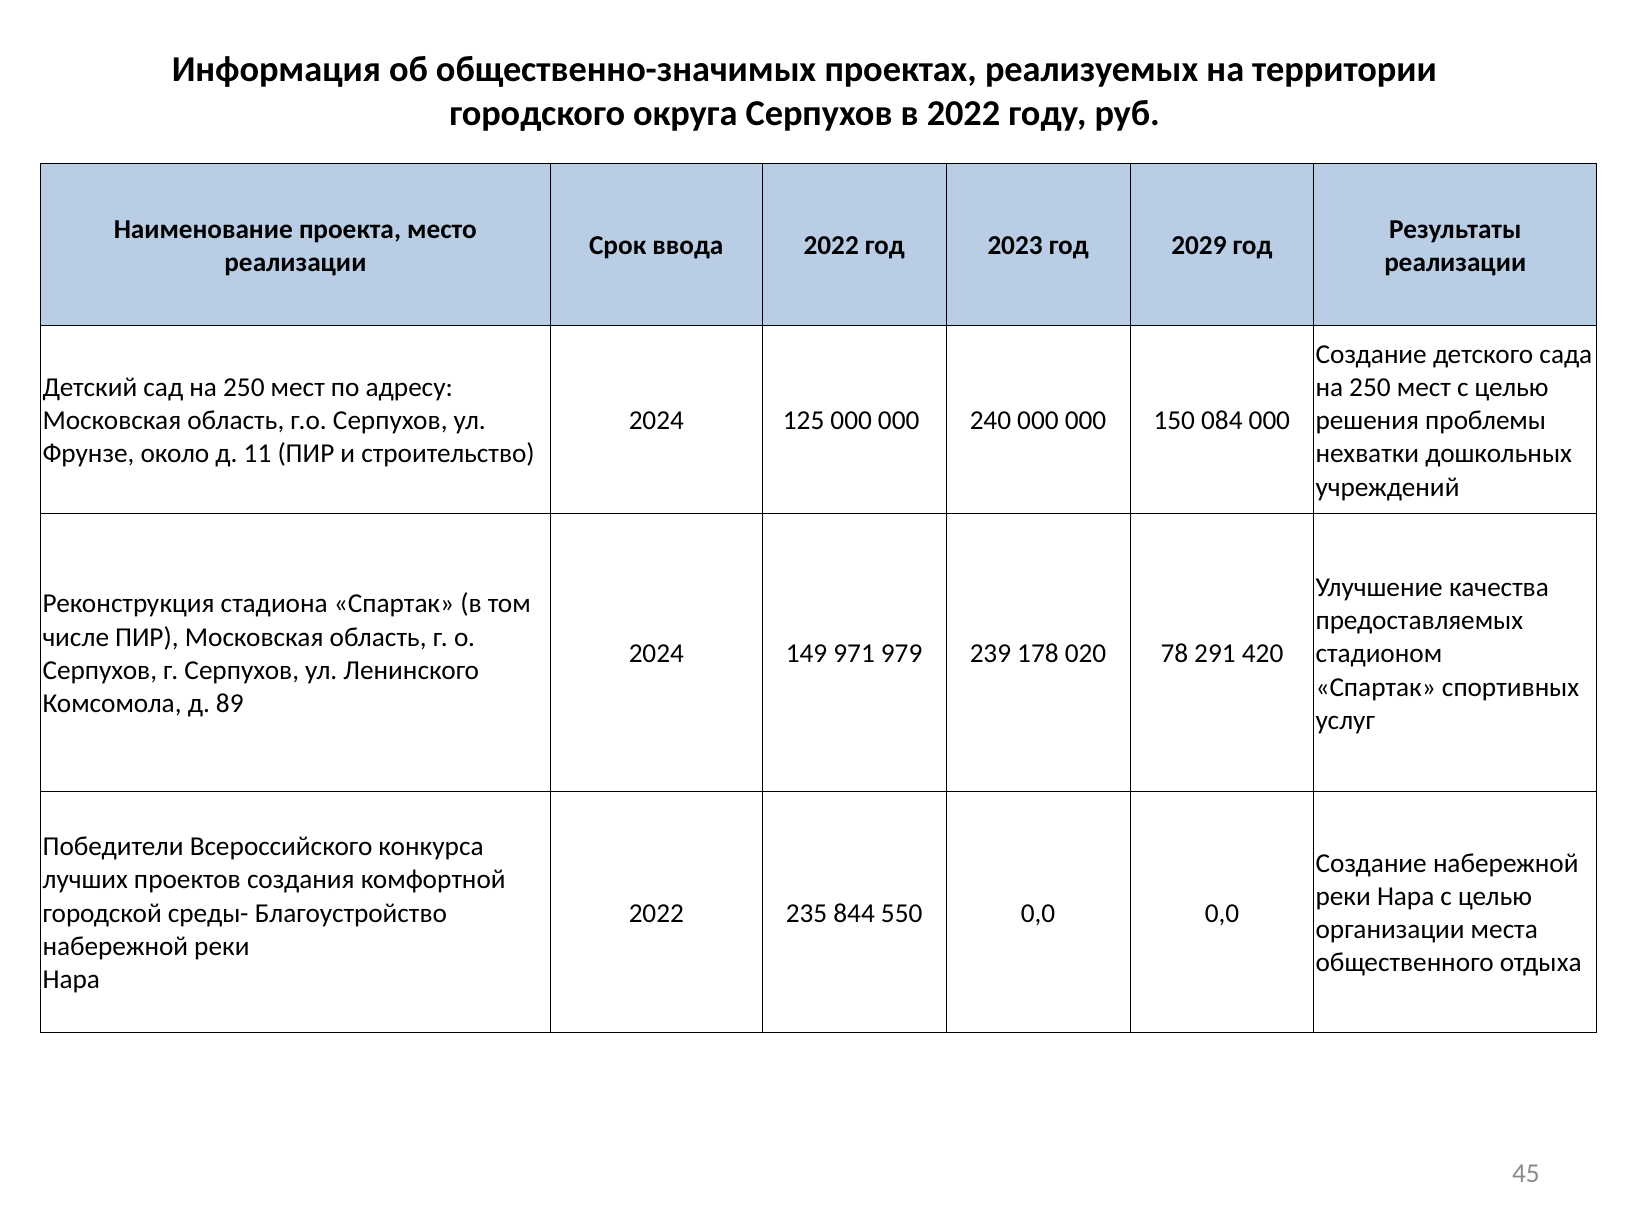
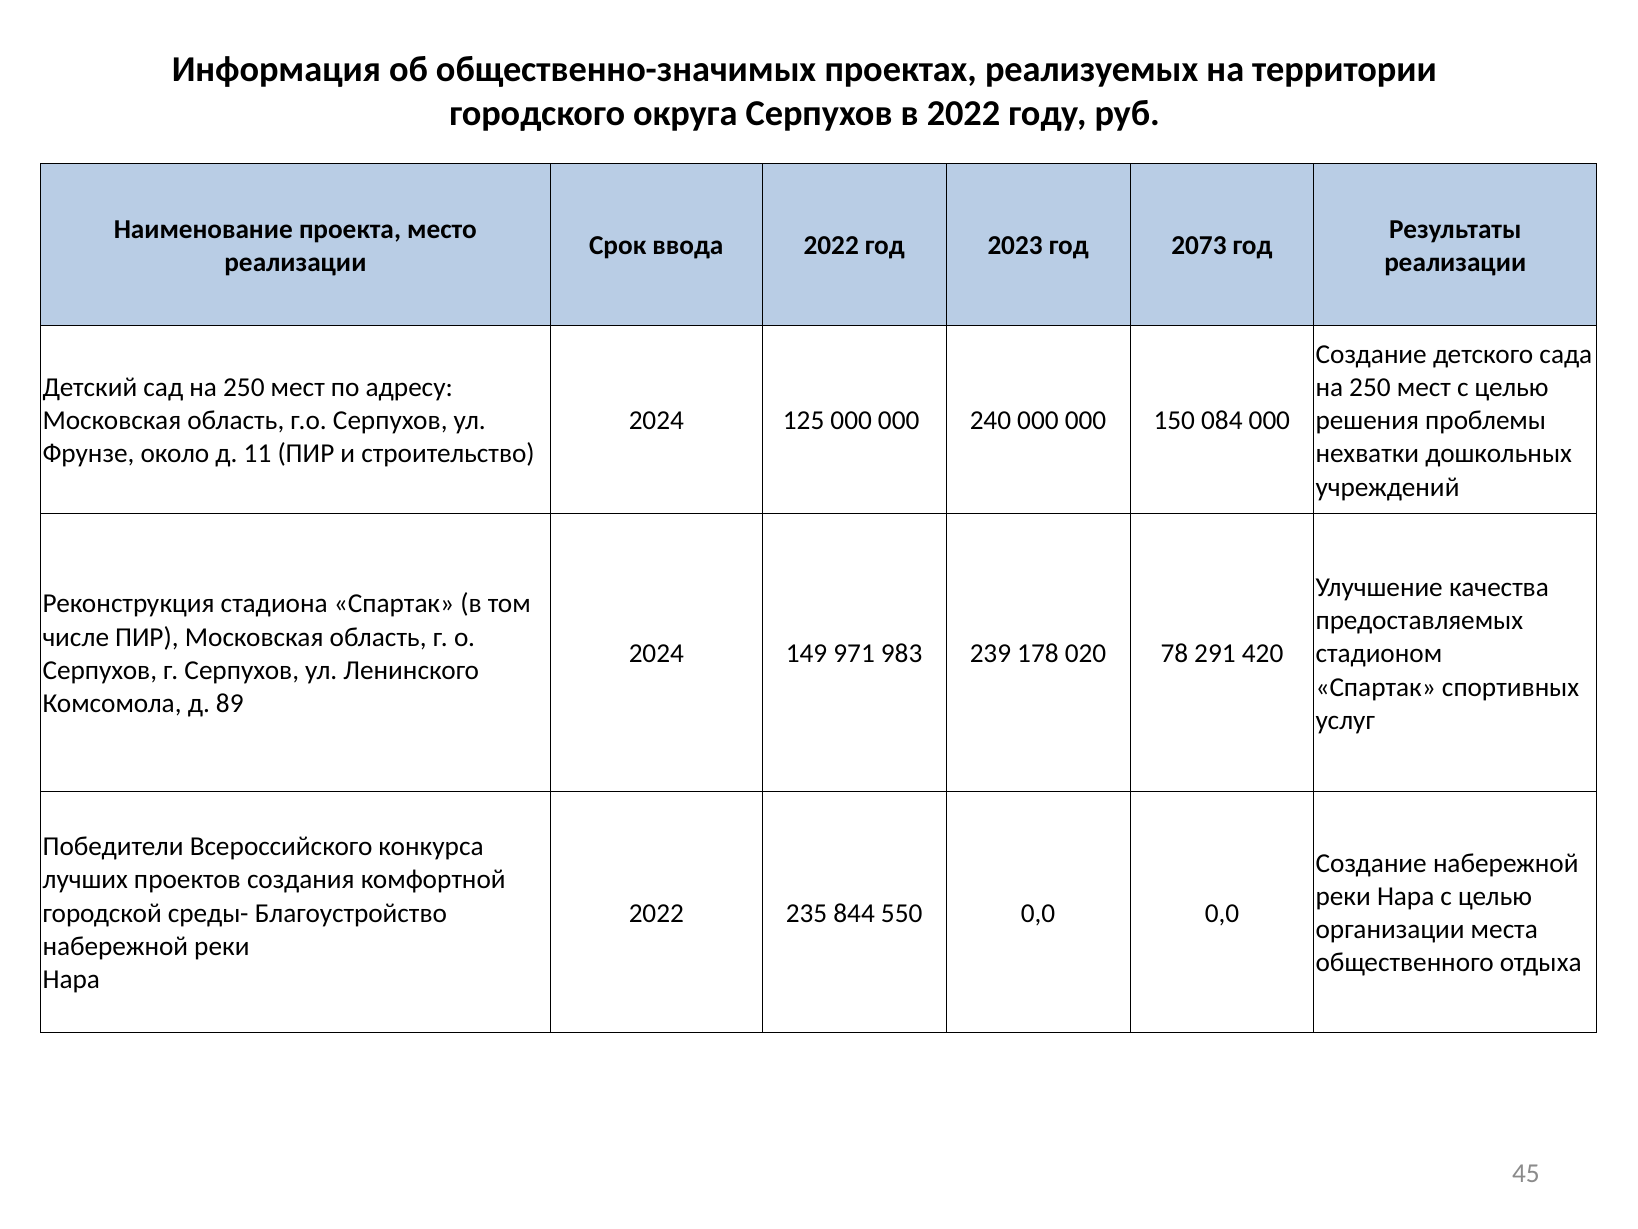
2029: 2029 -> 2073 (1199, 246)
979: 979 -> 983 (902, 653)
